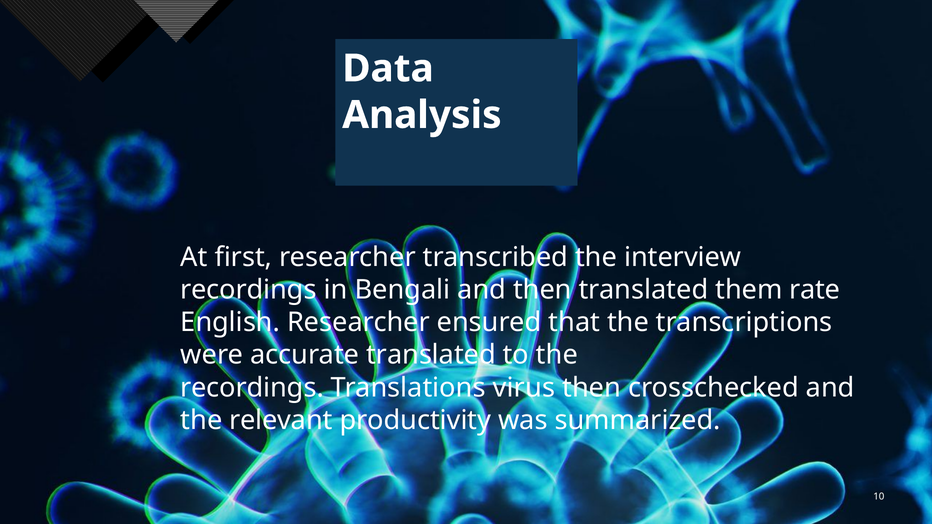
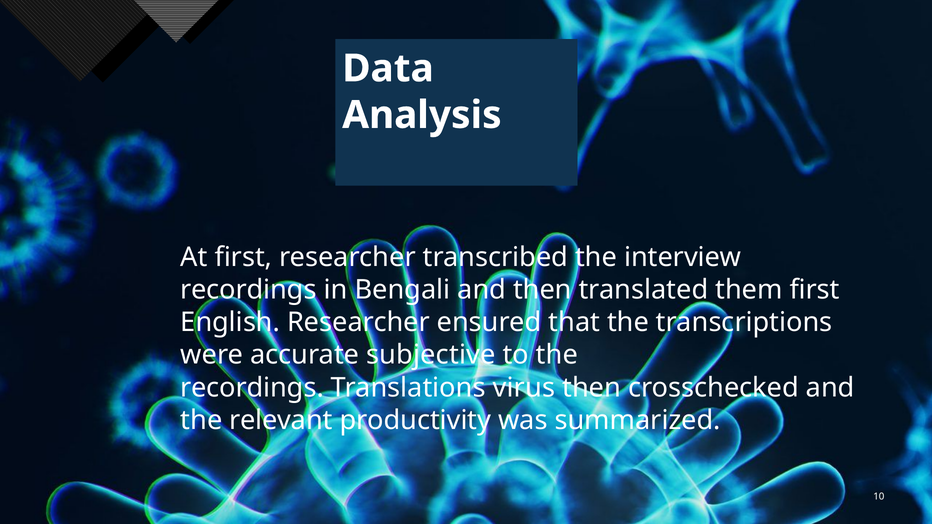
them rate: rate -> first (815, 290)
accurate translated: translated -> subjective (431, 355)
